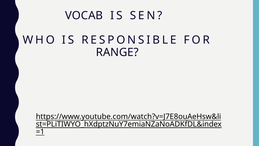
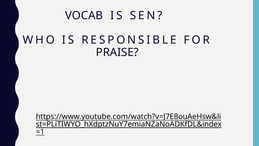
RANGE: RANGE -> PRAISE (117, 52)
